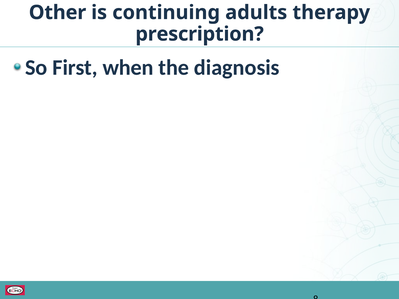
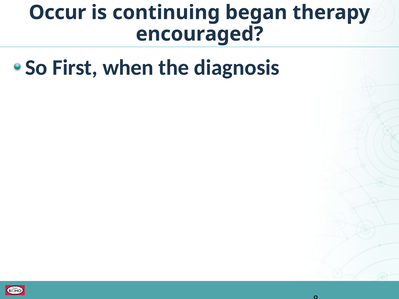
Other: Other -> Occur (57, 13)
adults: adults -> began (256, 13)
prescription: prescription -> encouraged (199, 34)
